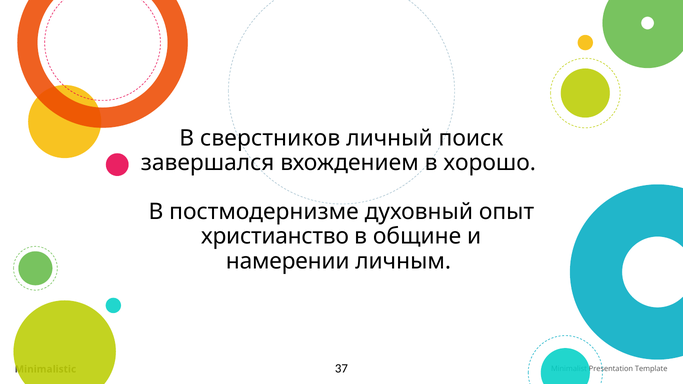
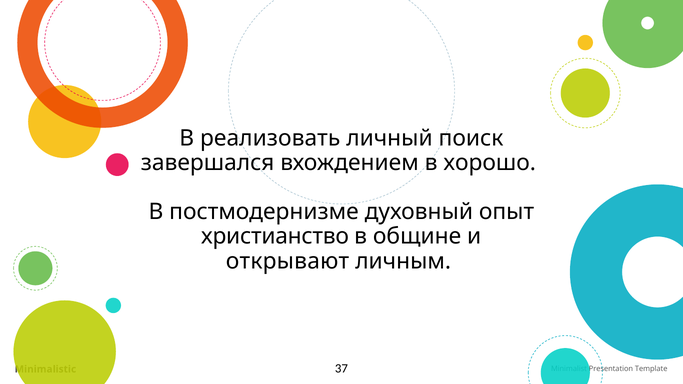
сверстников: сверстников -> реализовать (270, 138)
намерении: намерении -> открывают (287, 261)
